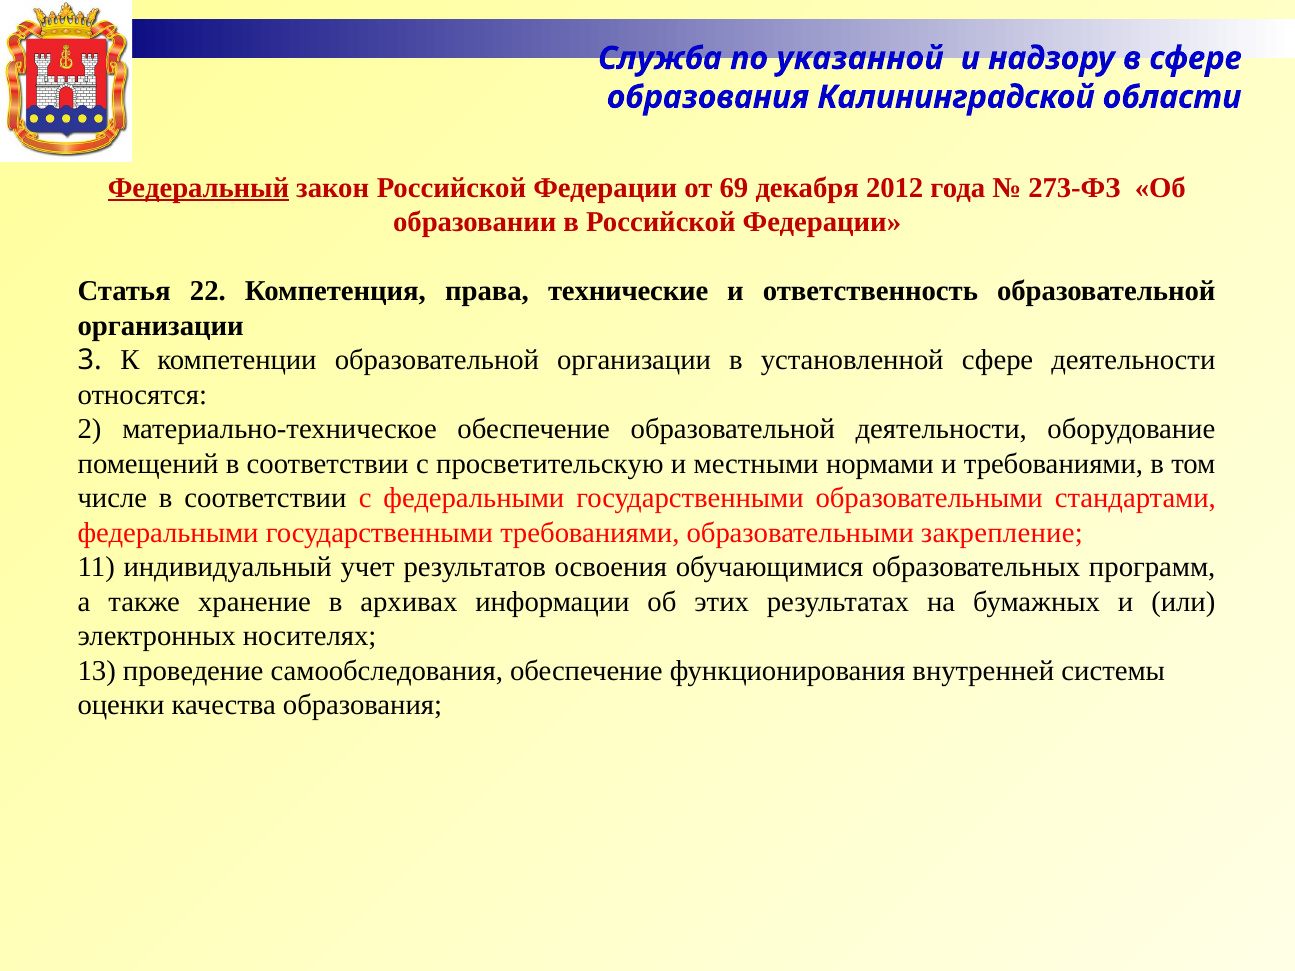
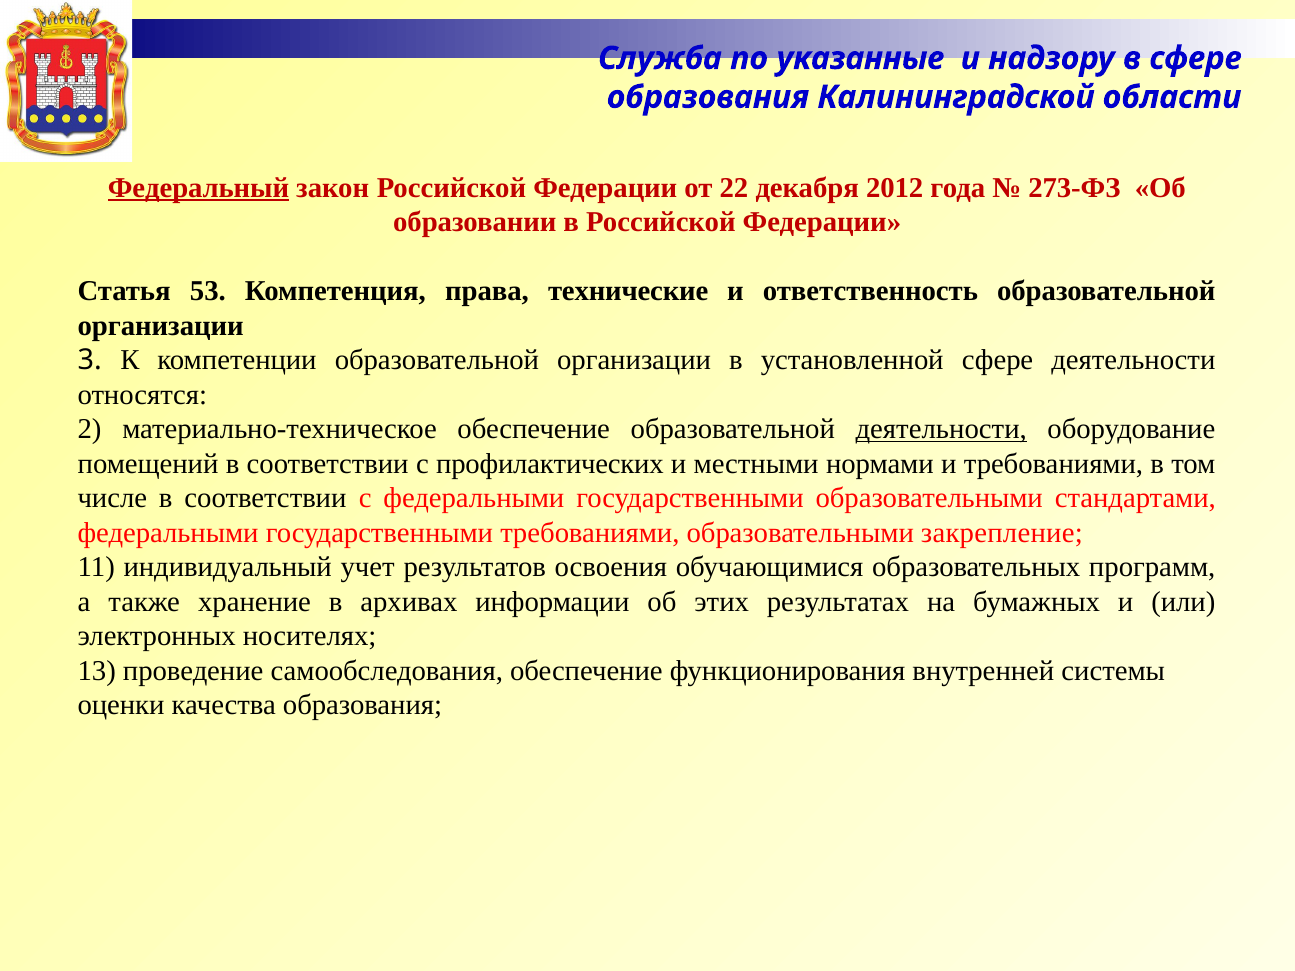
указанной: указанной -> указанные (860, 58)
69: 69 -> 22 (734, 188)
22: 22 -> 53 (208, 291)
деятельности underline: none -> present (941, 429)
просветительскую: просветительскую -> профилактических (550, 464)
